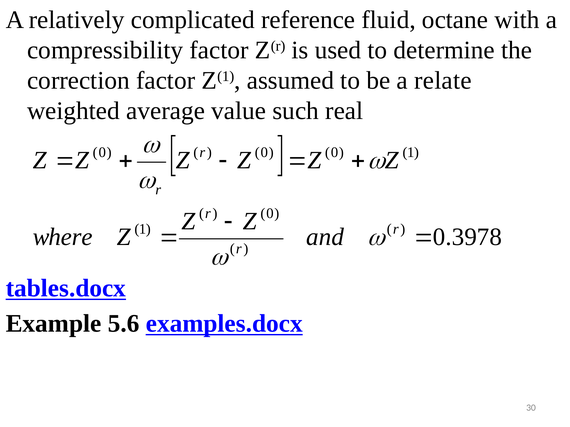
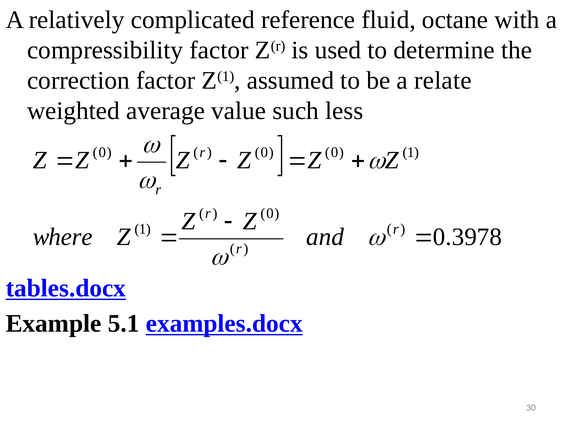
real: real -> less (344, 111)
5.6: 5.6 -> 5.1 (124, 324)
